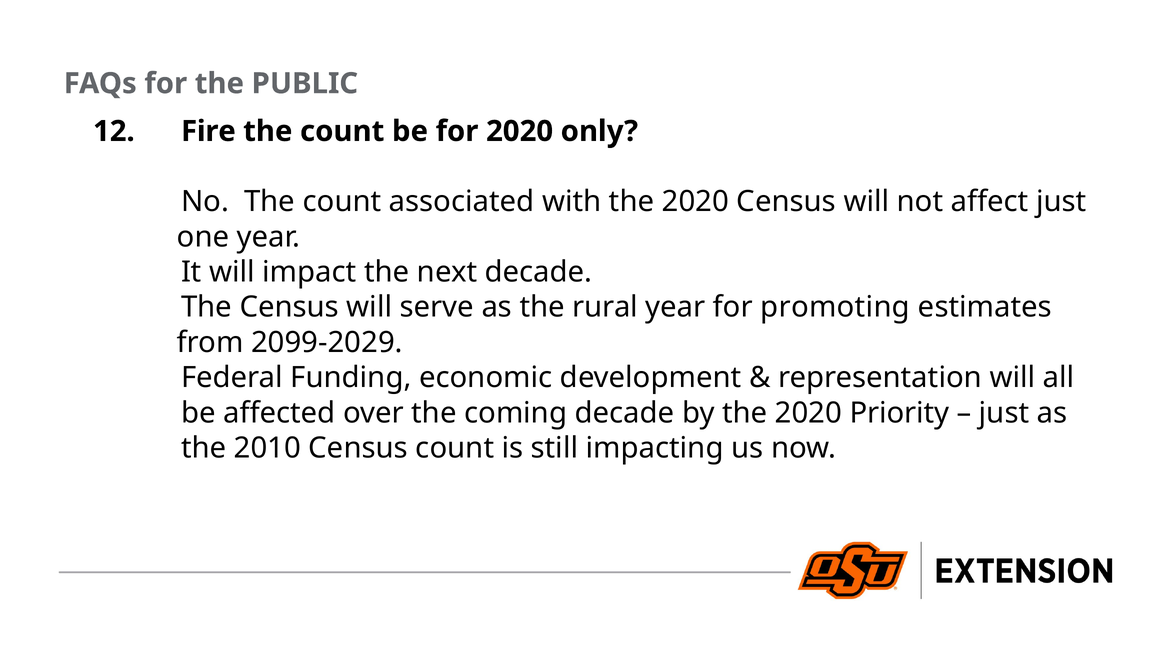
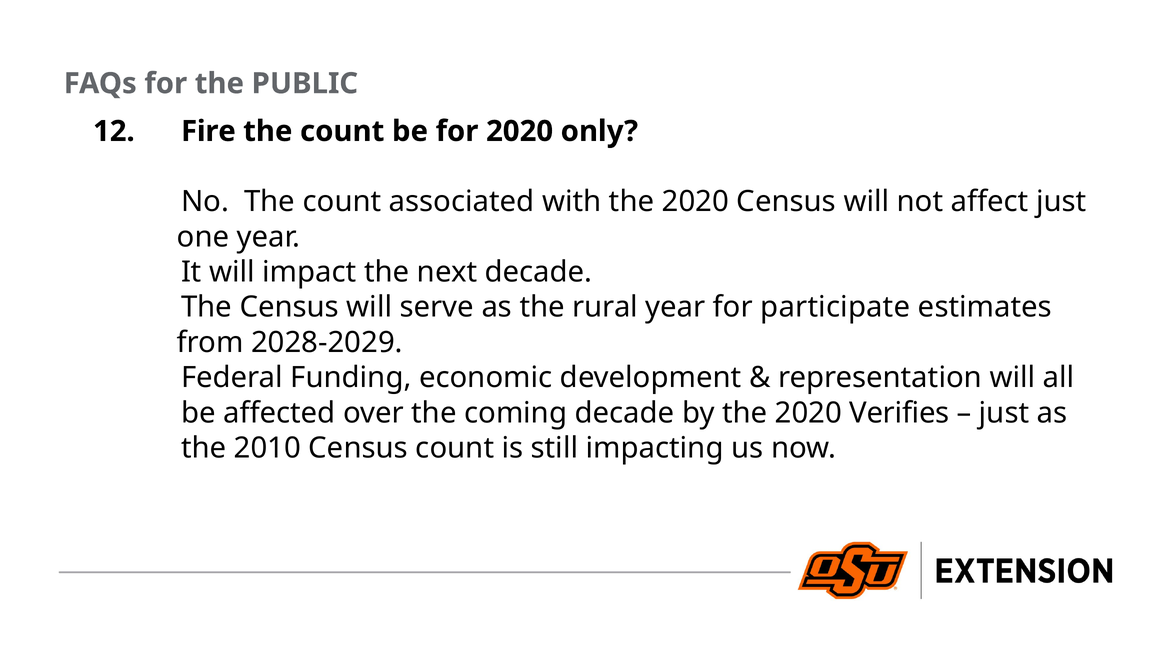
promoting: promoting -> participate (835, 307)
2099-2029: 2099-2029 -> 2028-2029 (327, 342)
Priority: Priority -> Verifies (899, 413)
